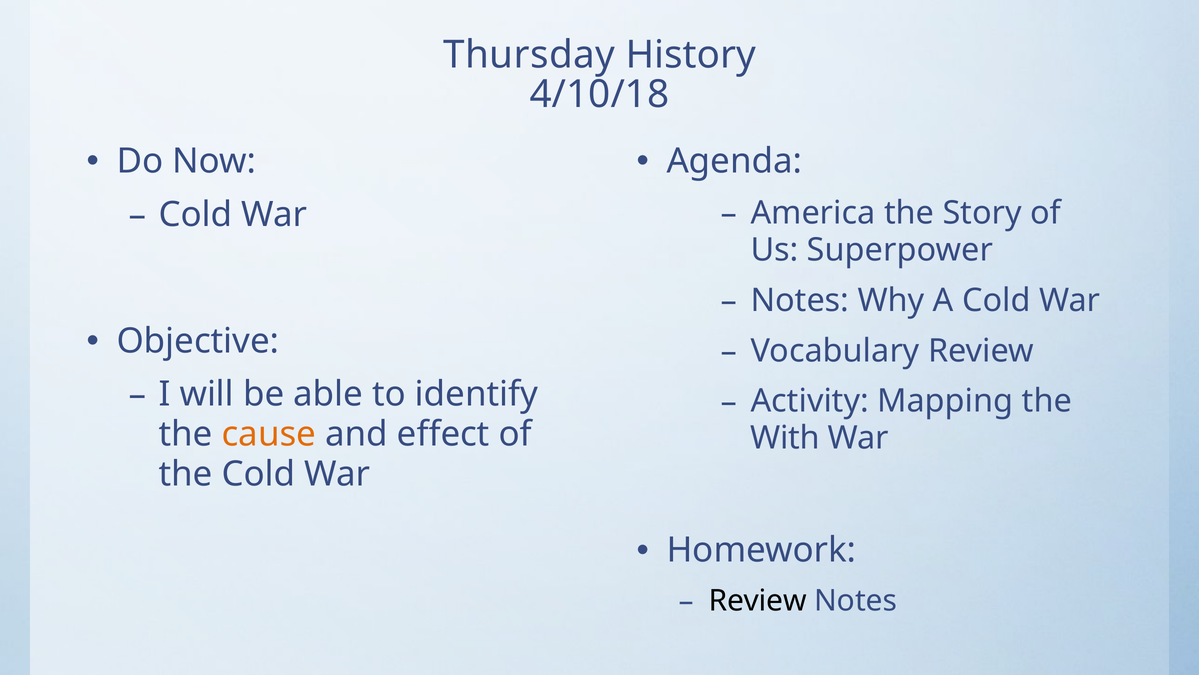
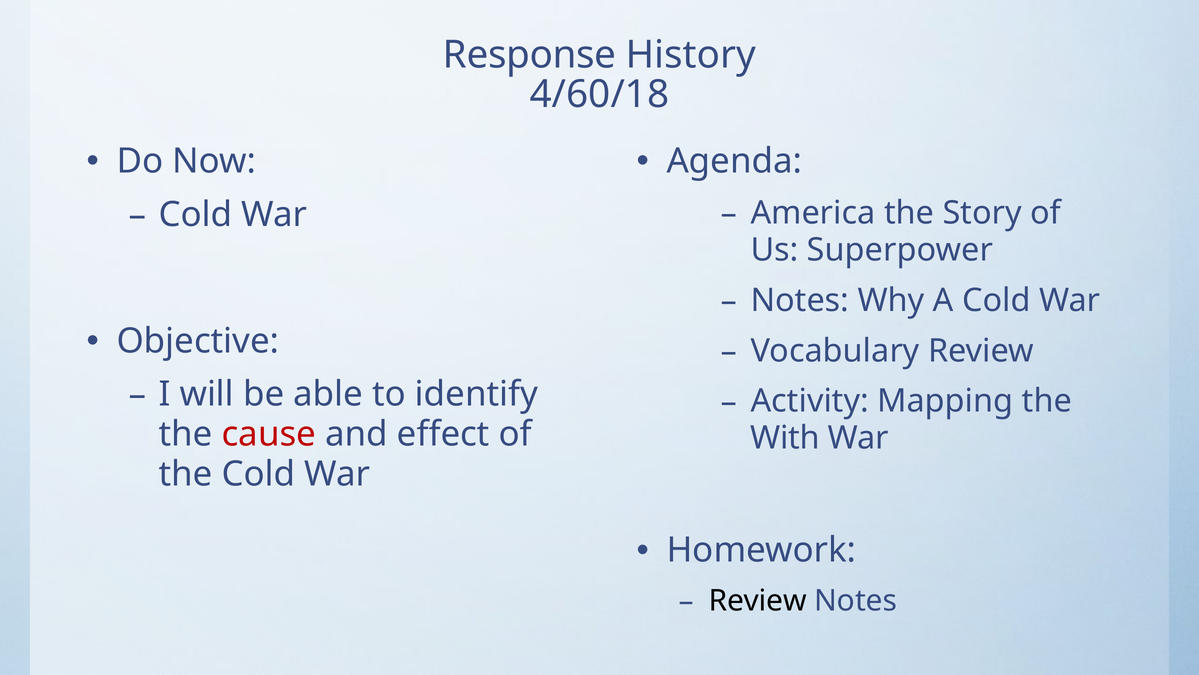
Thursday: Thursday -> Response (530, 55)
4/10/18: 4/10/18 -> 4/60/18 (600, 94)
cause colour: orange -> red (269, 434)
